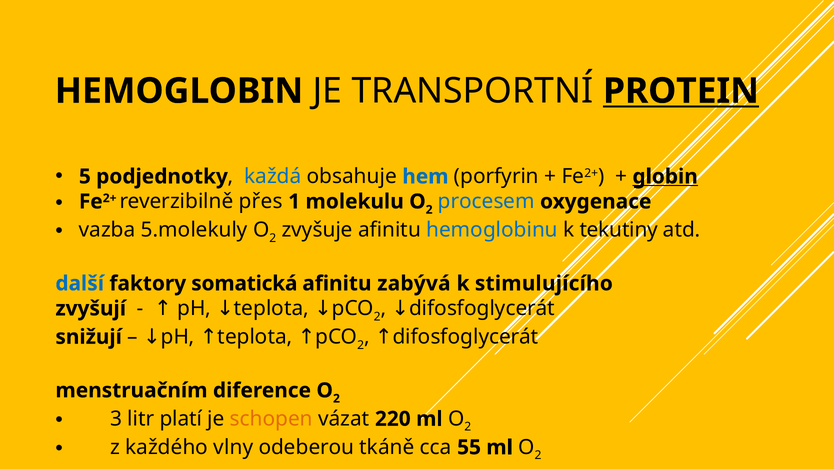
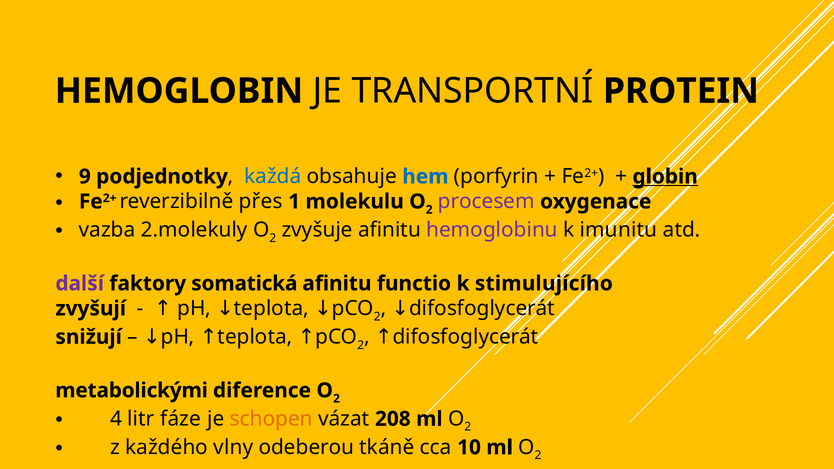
PROTEIN underline: present -> none (681, 91)
5: 5 -> 9 (85, 177)
procesem colour: blue -> purple (486, 202)
5.molekuly: 5.molekuly -> 2.molekuly (194, 230)
hemoglobinu colour: blue -> purple (492, 230)
tekutiny: tekutiny -> imunitu (619, 230)
další colour: blue -> purple (80, 284)
zabývá: zabývá -> functio (414, 284)
menstruačním: menstruačním -> metabolickými (132, 391)
3: 3 -> 4 (116, 419)
platí: platí -> fáze (181, 419)
220: 220 -> 208 (393, 419)
55: 55 -> 10 (469, 447)
